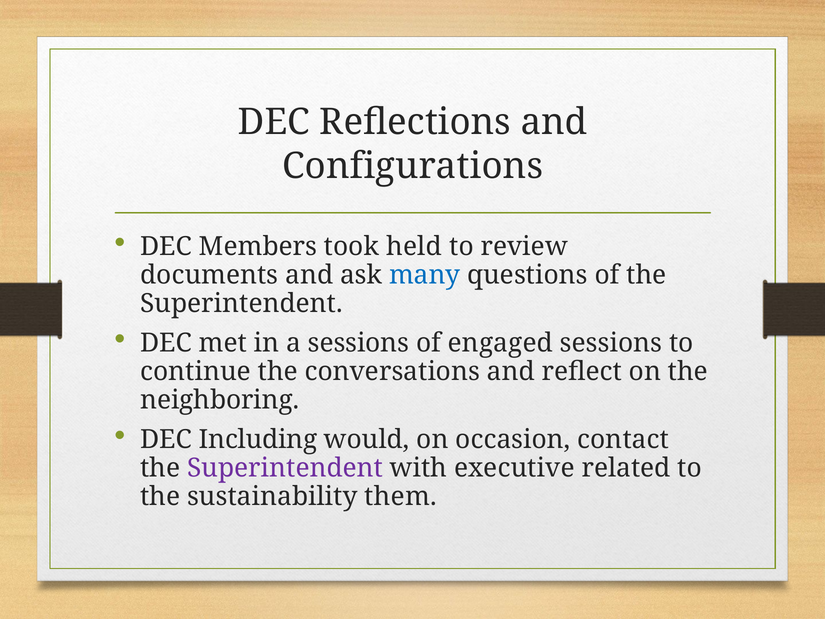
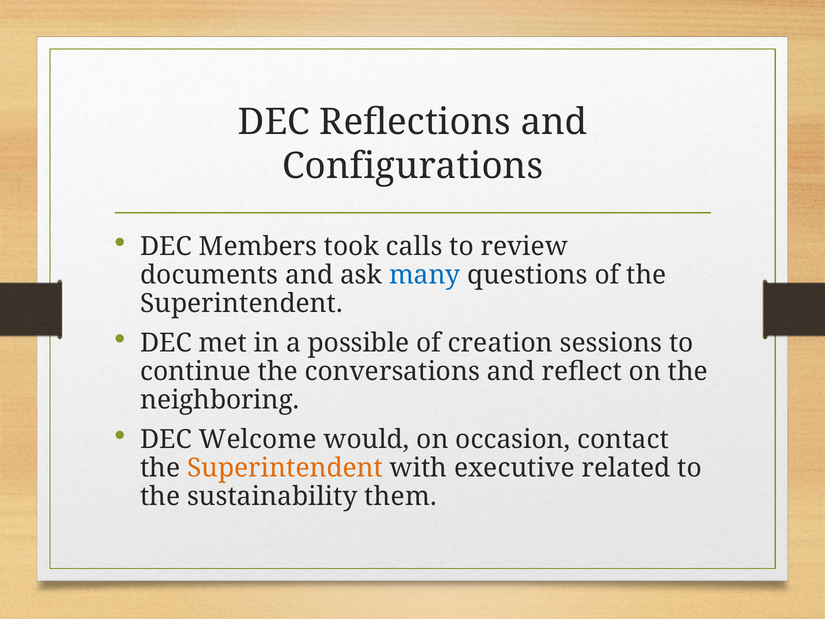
held: held -> calls (414, 246)
a sessions: sessions -> possible (359, 343)
engaged: engaged -> creation (500, 343)
Including: Including -> Welcome (258, 439)
Superintendent colour: purple -> orange (285, 468)
